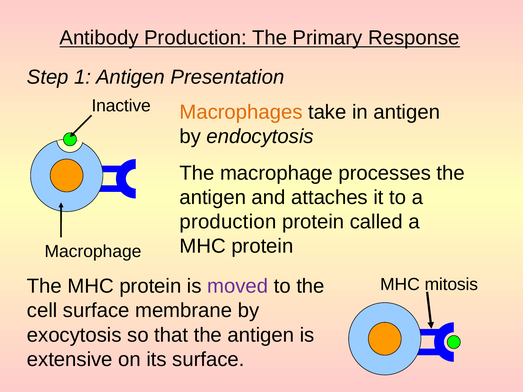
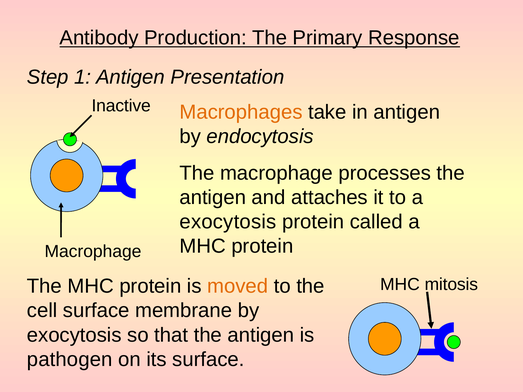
production: production -> exocytosis (228, 222)
moved colour: purple -> orange (238, 286)
extensive: extensive -> pathogen (70, 360)
